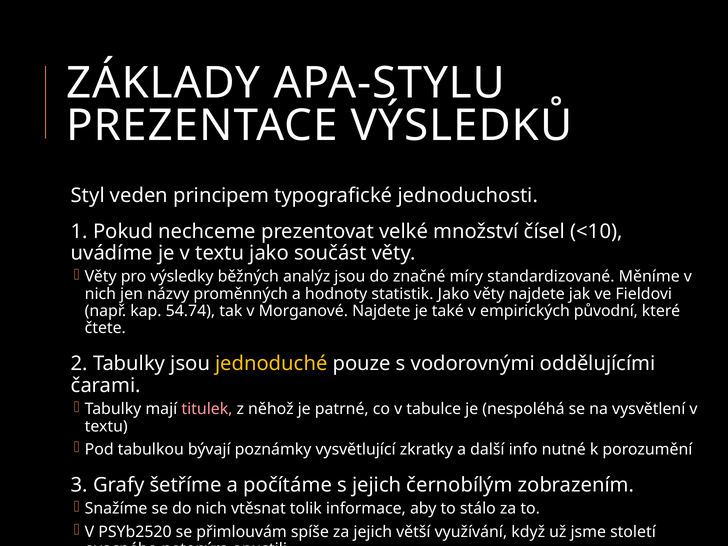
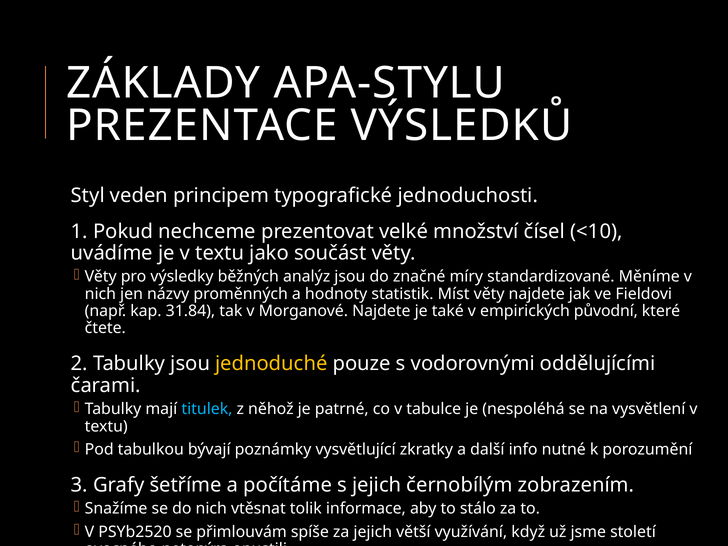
statistik Jako: Jako -> Míst (454, 294)
54.74: 54.74 -> 31.84 (190, 311)
titulek colour: pink -> light blue (207, 409)
